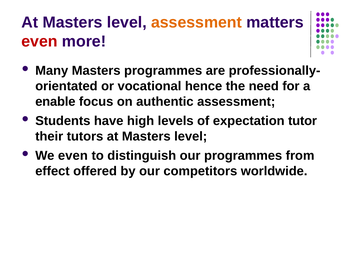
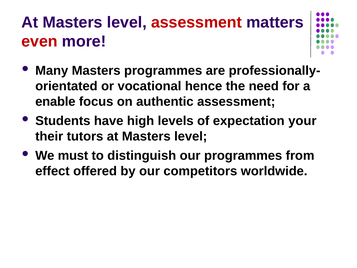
assessment colour: orange -> red (196, 22)
tutor: tutor -> your (302, 121)
We even: even -> must (73, 156)
